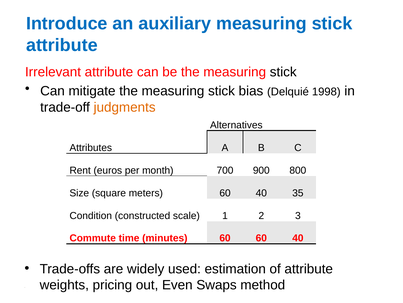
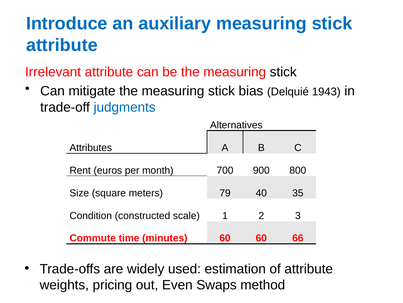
1998: 1998 -> 1943 (326, 92)
judgments colour: orange -> blue (125, 107)
meters 60: 60 -> 79 (225, 193)
60 60 40: 40 -> 66 (298, 238)
